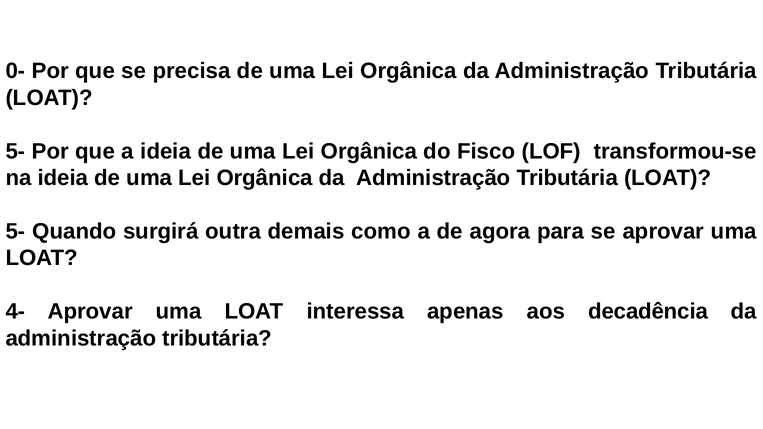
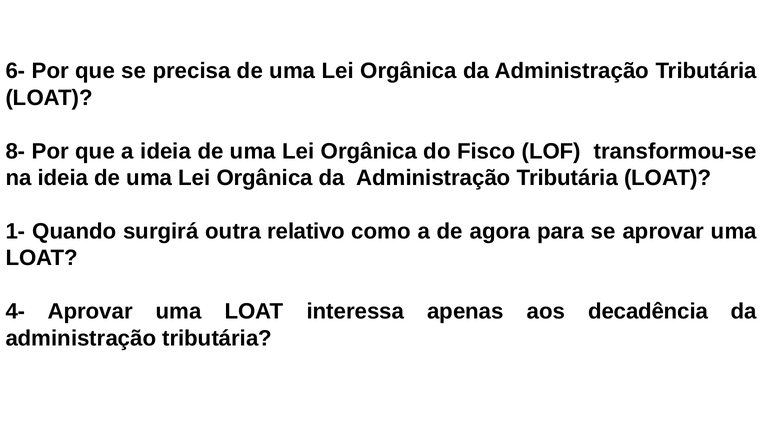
0-: 0- -> 6- (16, 71)
5-: 5- -> 8- (16, 151)
5-: 5- -> 1- (16, 231)
demais: demais -> relativo (306, 231)
